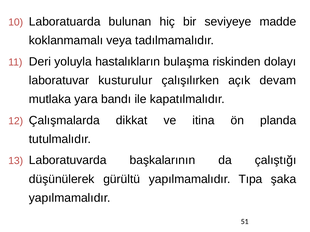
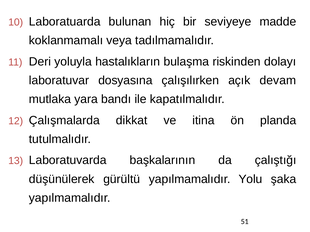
kusturulur: kusturulur -> dosyasına (125, 81)
Tıpa: Tıpa -> Yolu (250, 179)
